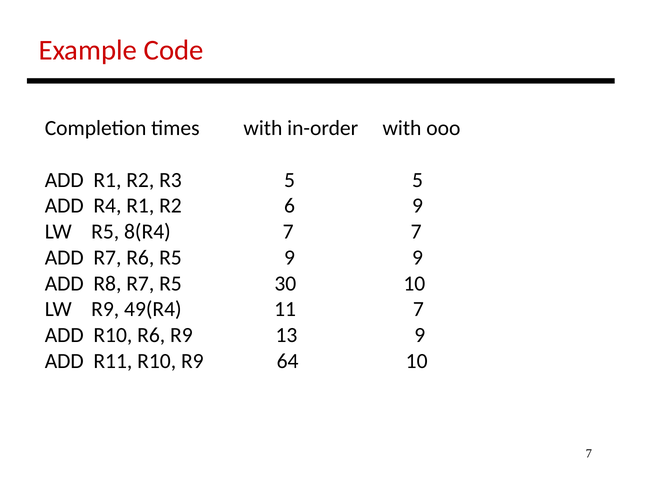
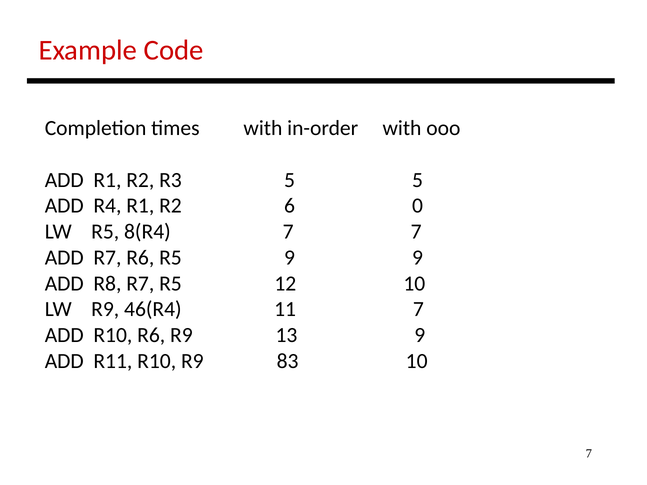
6 9: 9 -> 0 (417, 206)
30: 30 -> 12 (285, 284)
49(R4: 49(R4 -> 46(R4 (153, 309)
64: 64 -> 83 (288, 361)
